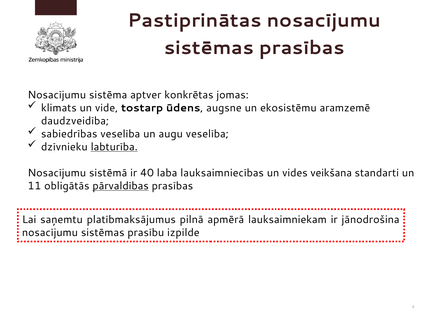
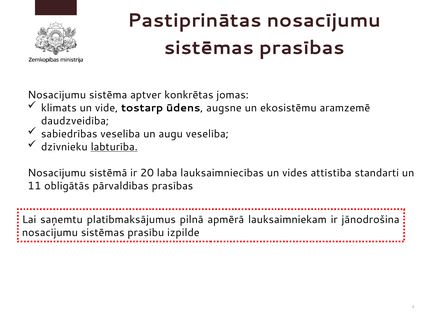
40: 40 -> 20 (147, 173)
veikšana: veikšana -> attīstība (331, 173)
pārvaldības underline: present -> none (121, 186)
